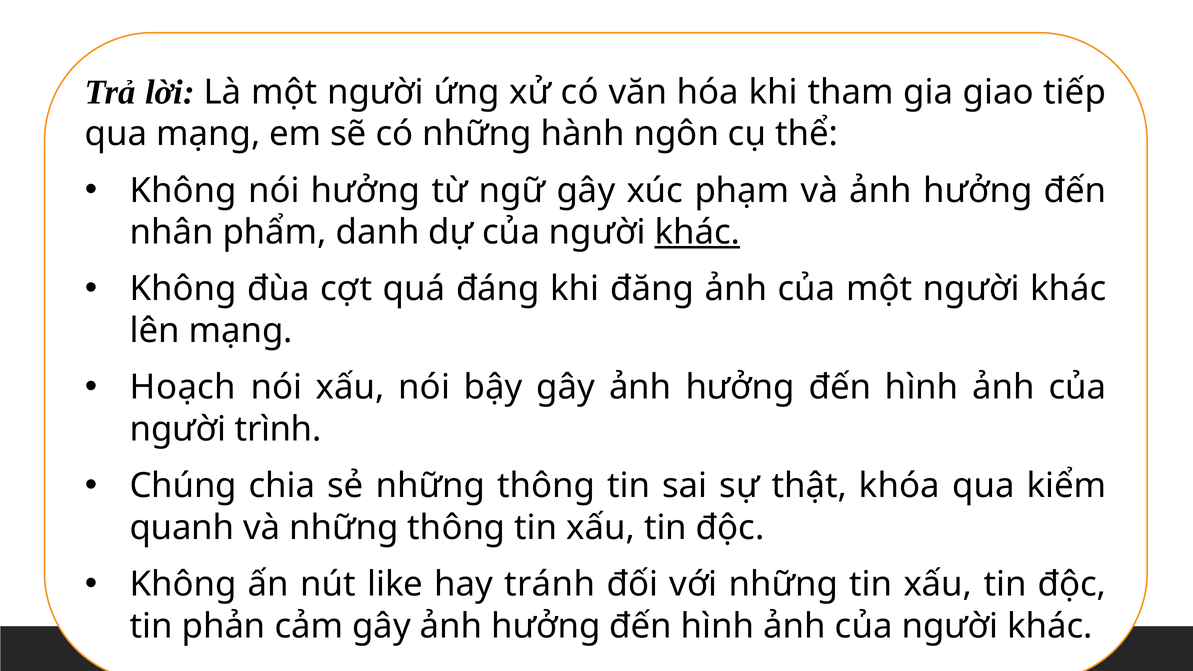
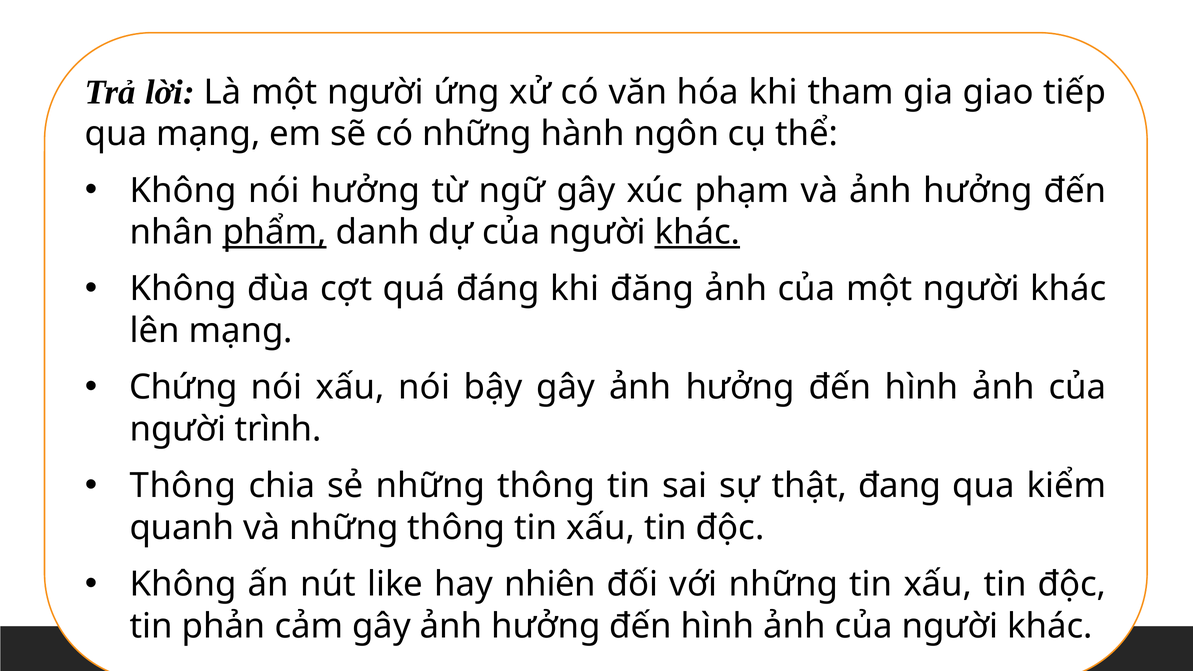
phẩm underline: none -> present (275, 232)
Hoạch: Hoạch -> Chứng (183, 388)
Chúng: Chúng -> Thông (183, 486)
khóa: khóa -> đang (900, 486)
tránh: tránh -> nhiên (550, 585)
